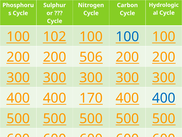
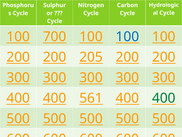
102: 102 -> 700 (55, 37)
506: 506 -> 205 (91, 57)
170: 170 -> 561 (91, 98)
400 colour: blue -> green (164, 98)
